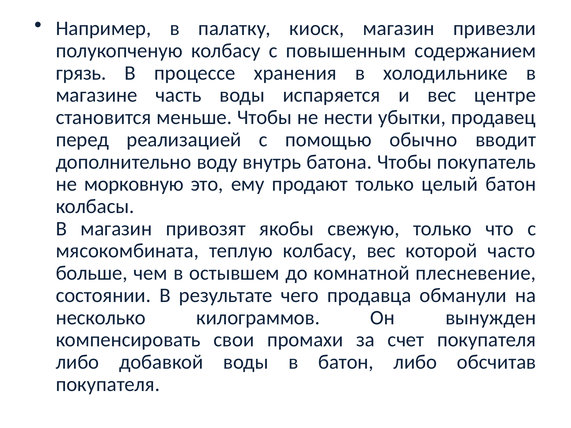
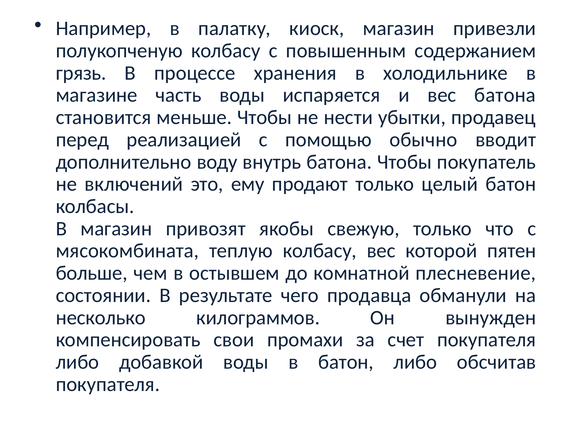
вес центре: центре -> батона (505, 95)
морковную: морковную -> включений (134, 184)
часто: часто -> пятен (512, 251)
